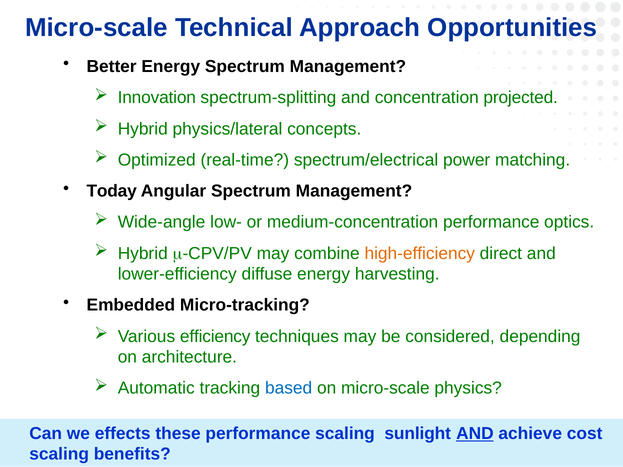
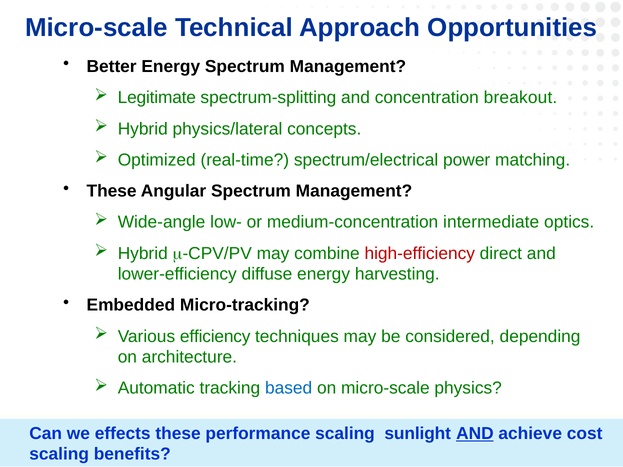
Innovation: Innovation -> Legitimate (157, 98)
projected: projected -> breakout (521, 98)
Today: Today -> These (112, 191)
medium-concentration performance: performance -> intermediate (491, 222)
high-efficiency colour: orange -> red (420, 253)
